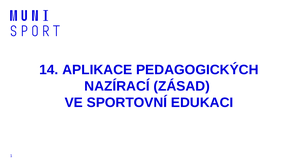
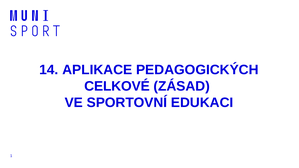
NAZÍRACÍ: NAZÍRACÍ -> CELKOVÉ (117, 86)
